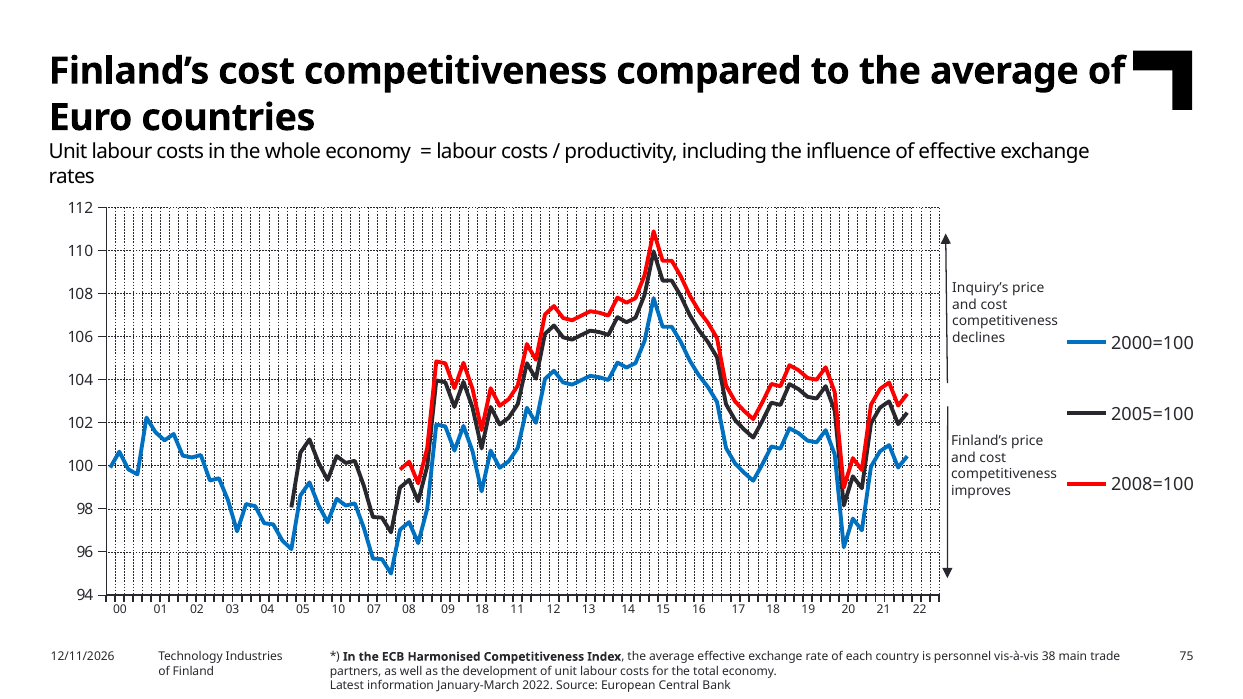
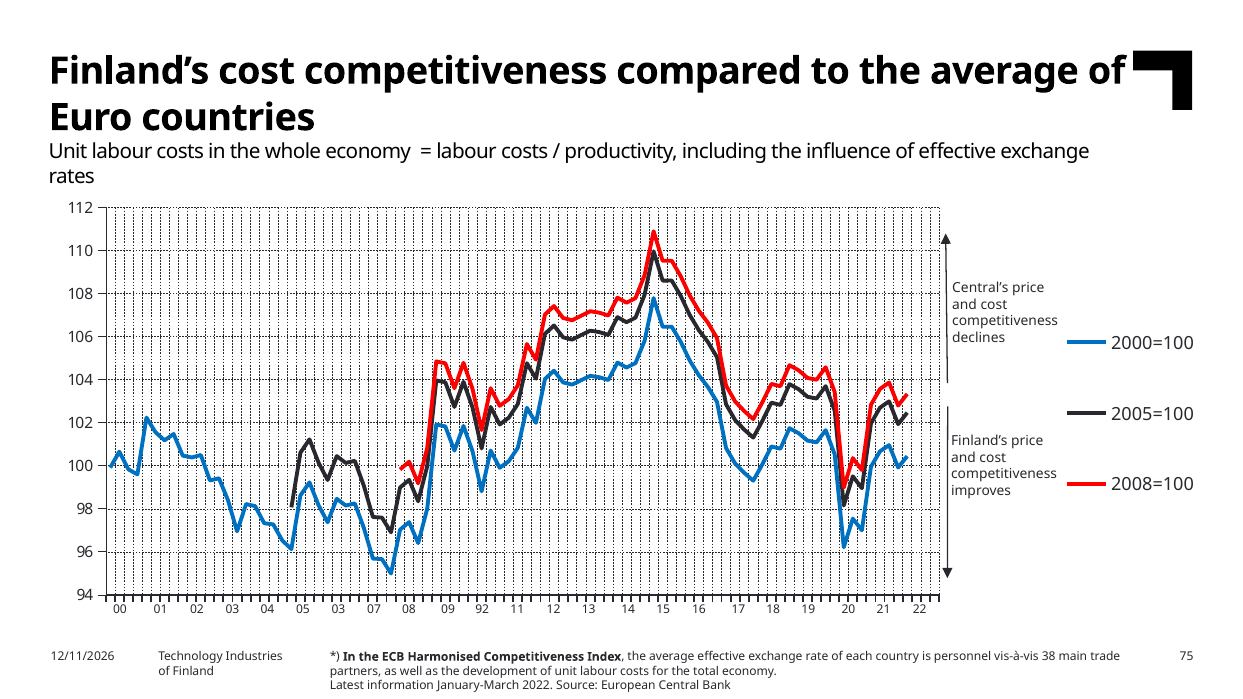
Inquiry’s: Inquiry’s -> Central’s (980, 288)
05 10: 10 -> 03 (338, 610)
09 18: 18 -> 92 (482, 610)
